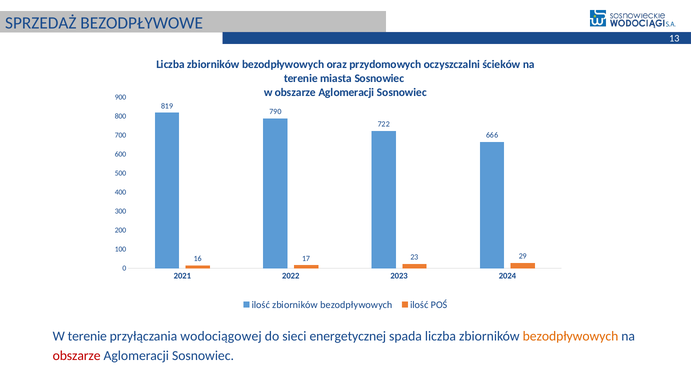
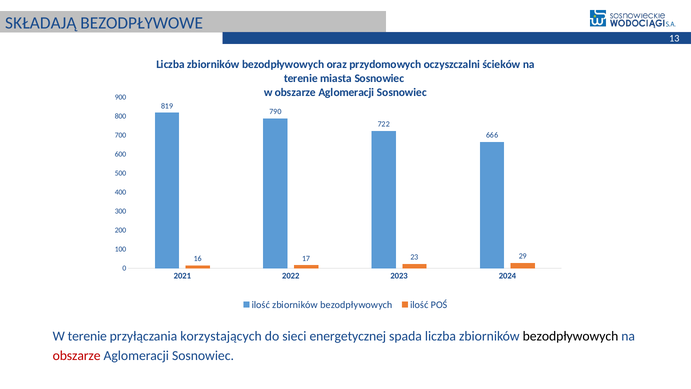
SPRZEDAŻ: SPRZEDAŻ -> SKŁADAJĄ (41, 23)
wodociągowej: wodociągowej -> korzystających (221, 336)
bezodpływowych colour: orange -> black (571, 336)
